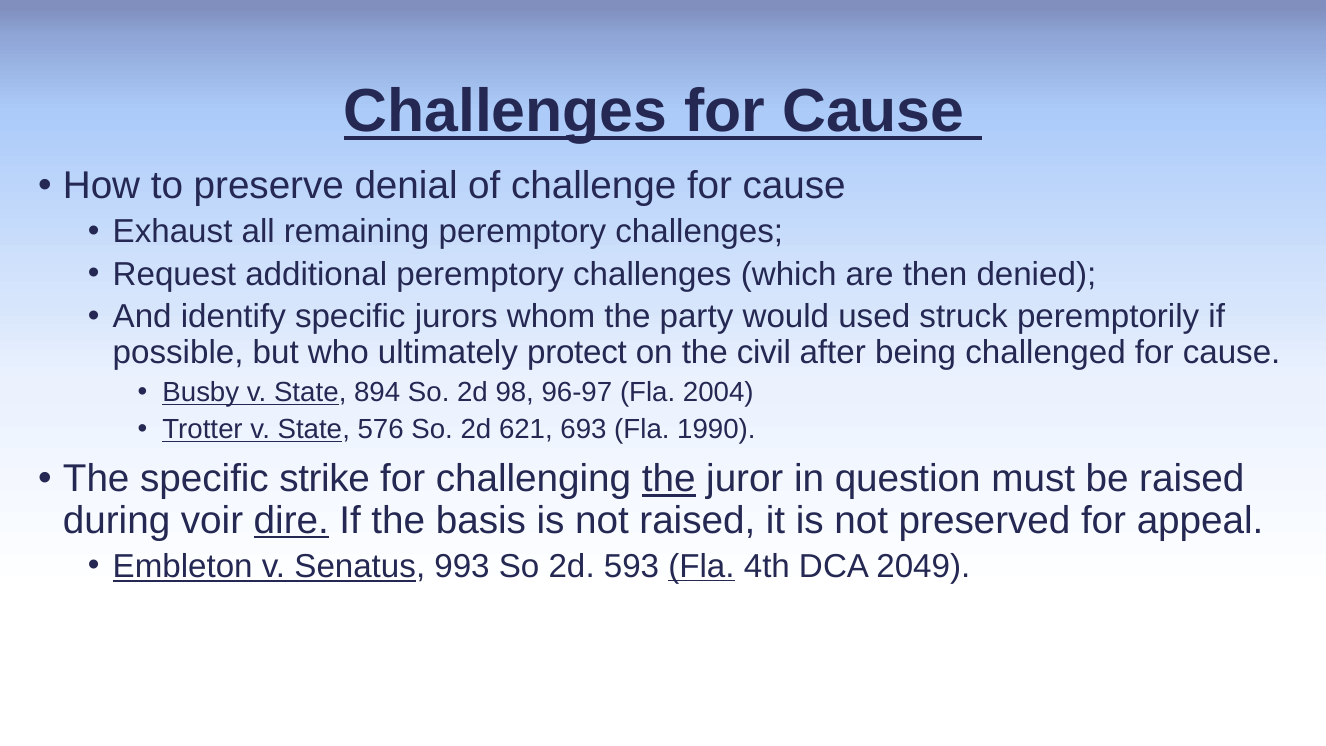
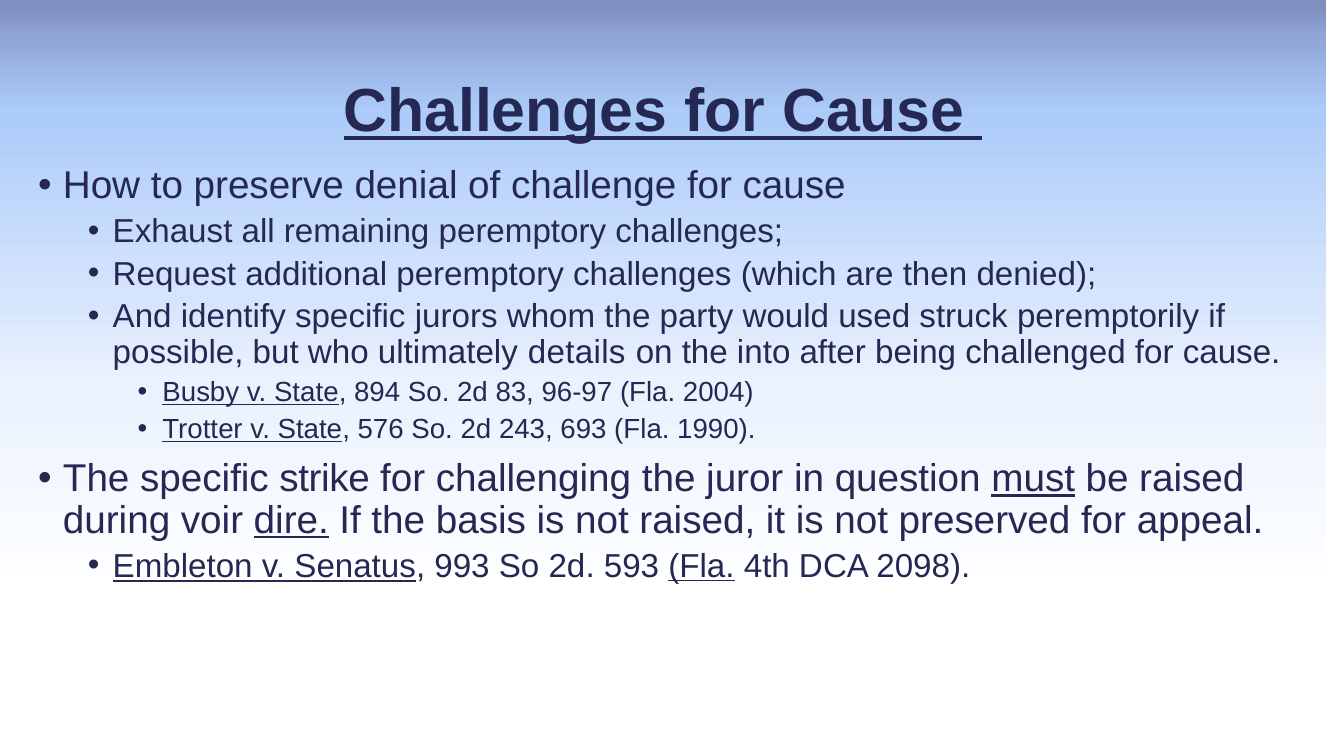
protect: protect -> details (577, 353)
civil: civil -> into (764, 353)
98: 98 -> 83 (515, 392)
621: 621 -> 243 (526, 429)
the underline: present -> none (669, 479)
must underline: none -> present (1033, 479)
2049: 2049 -> 2098 (923, 566)
